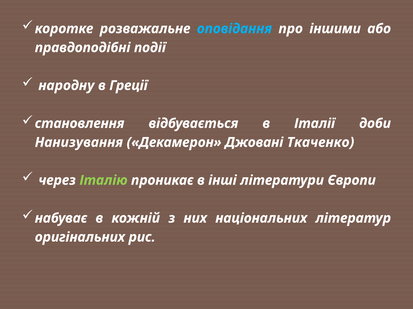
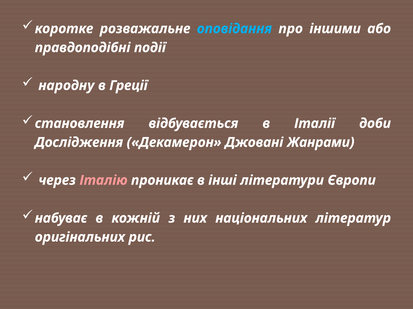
Нанизування: Нанизування -> Дослідження (79, 143)
Ткаченко: Ткаченко -> Жанрами (321, 143)
Італію colour: light green -> pink (103, 181)
